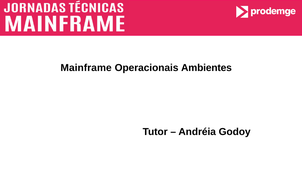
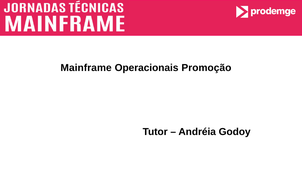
Ambientes: Ambientes -> Promoção (206, 68)
